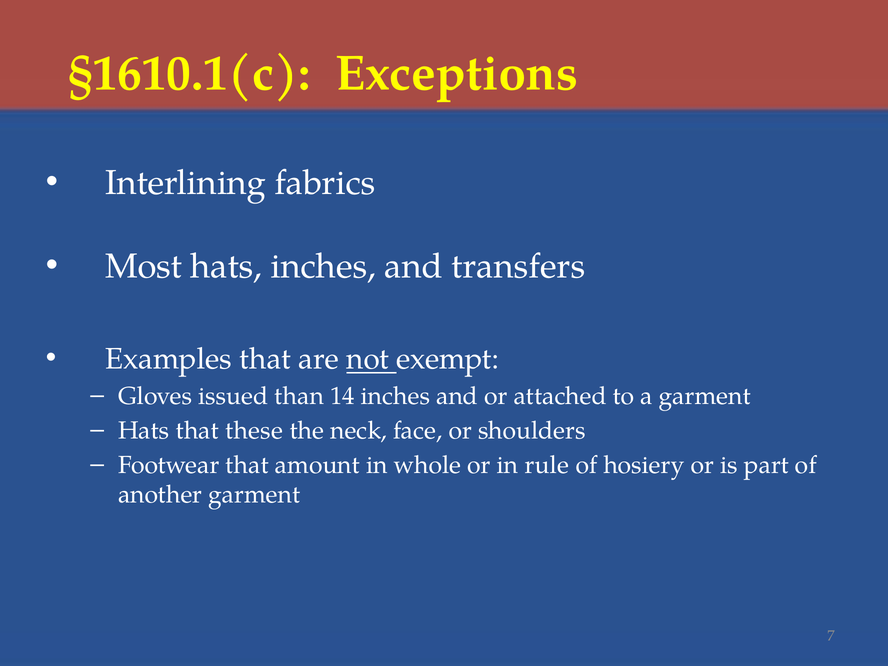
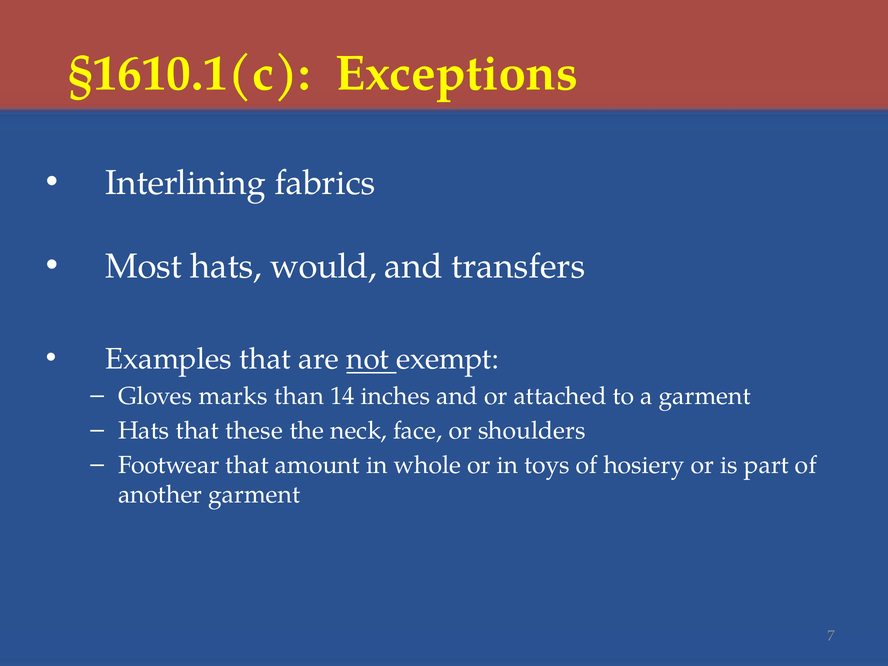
hats inches: inches -> would (323, 266)
issued: issued -> marks (233, 396)
rule: rule -> toys (547, 465)
